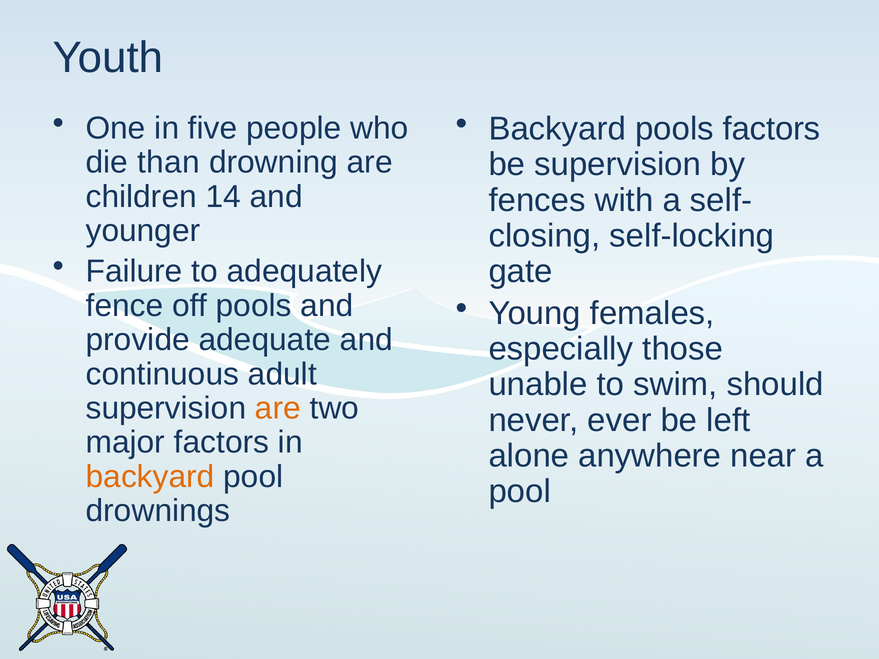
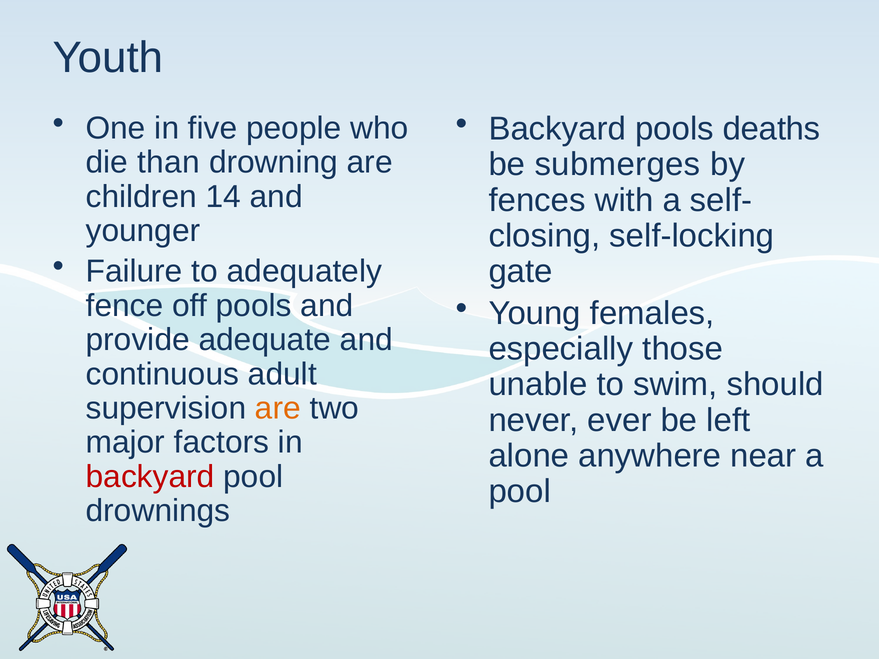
pools factors: factors -> deaths (772, 129)
be supervision: supervision -> submerges (617, 165)
backyard colour: orange -> red (150, 477)
